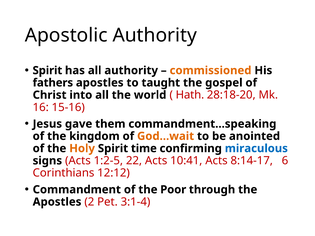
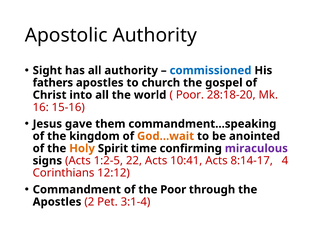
Spirit: Spirit -> Sight (47, 71)
commissioned colour: orange -> blue (211, 71)
taught: taught -> church (161, 83)
Hath: Hath -> Poor (190, 95)
miraculous colour: blue -> purple (256, 149)
6: 6 -> 4 (285, 161)
